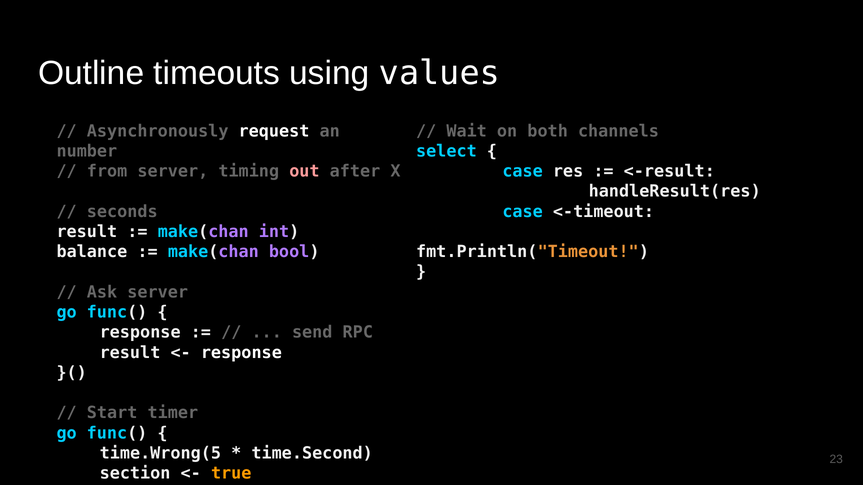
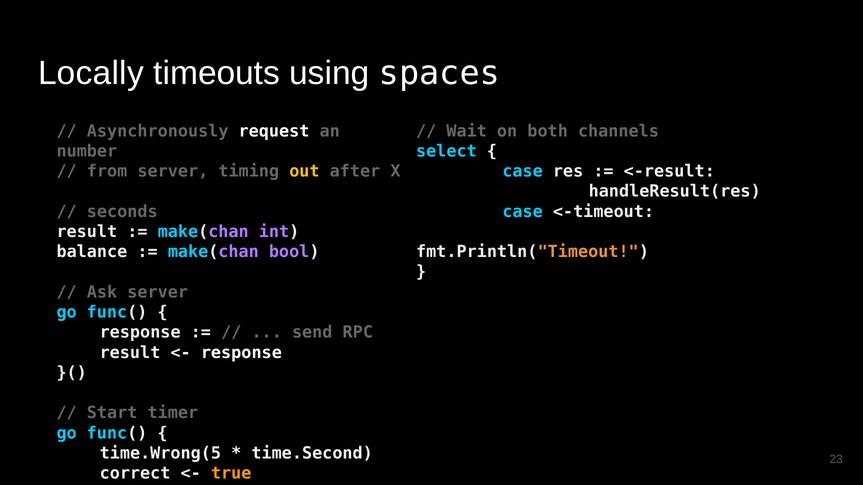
Outline: Outline -> Locally (91, 73)
values: values -> spaces (439, 73)
out colour: pink -> yellow (304, 171)
section: section -> correct (135, 474)
